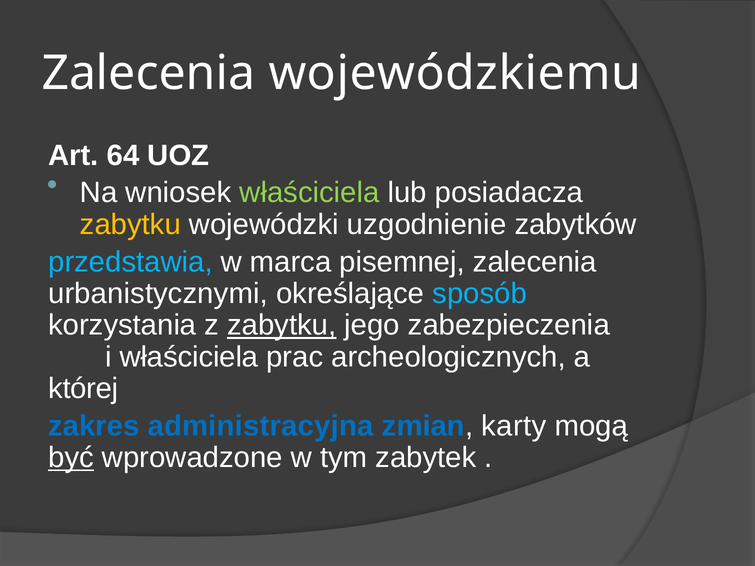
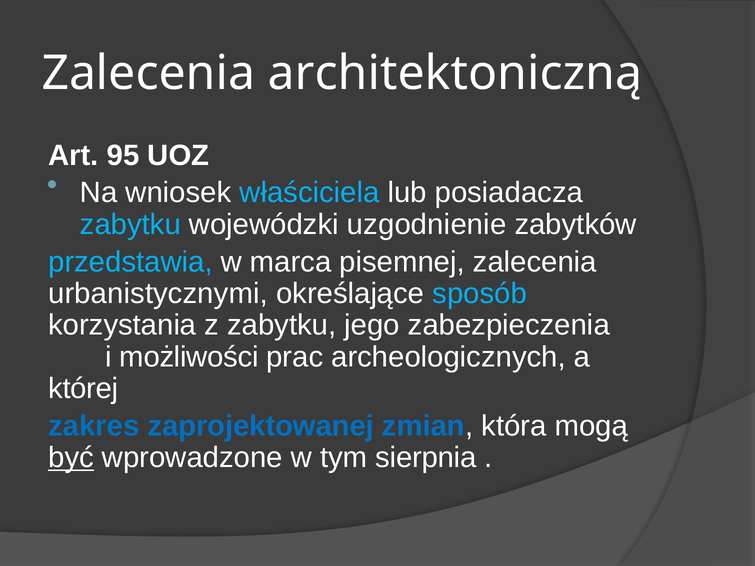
wojewódzkiemu: wojewódzkiemu -> architektoniczną (455, 73)
64: 64 -> 95 (123, 156)
właściciela colour: light green -> light blue (309, 193)
zabytku colour: yellow -> light blue (130, 225)
zabytku underline: present -> none (282, 325)
i właściciela: właściciela -> możliwości (189, 357)
administracyjna: administracyjna -> zaprojektowanej (261, 426)
karty: karty -> która (514, 426)
zabytek: zabytek -> sierpnia (426, 458)
